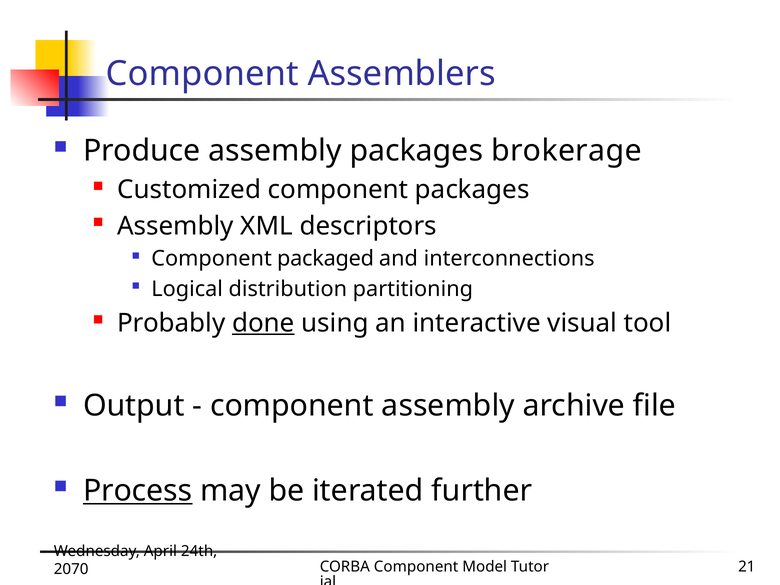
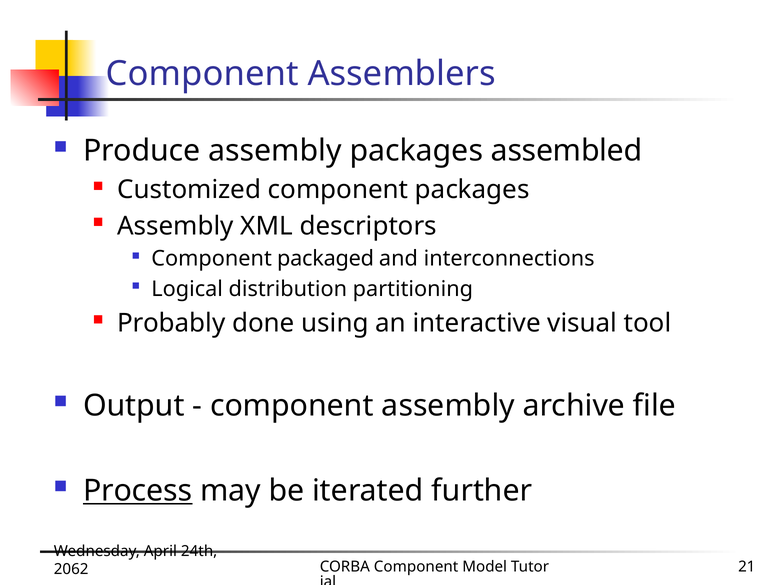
brokerage: brokerage -> assembled (567, 151)
done underline: present -> none (263, 323)
2070: 2070 -> 2062 (71, 569)
